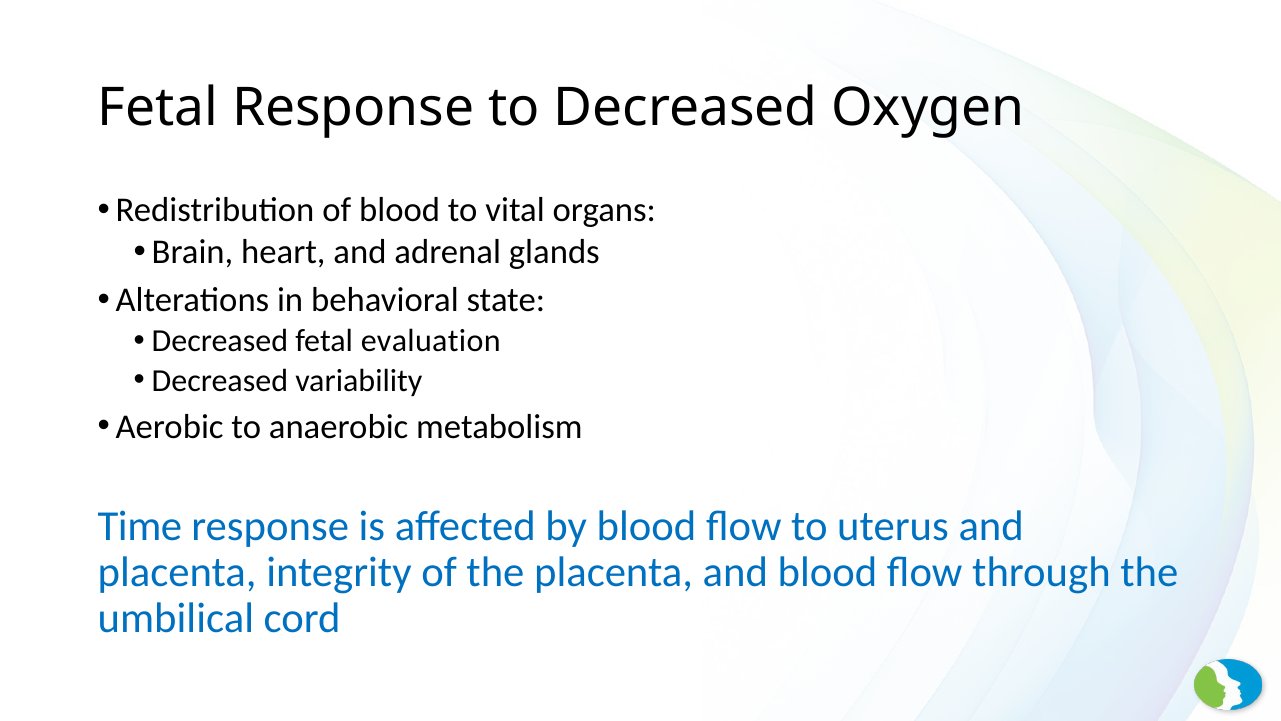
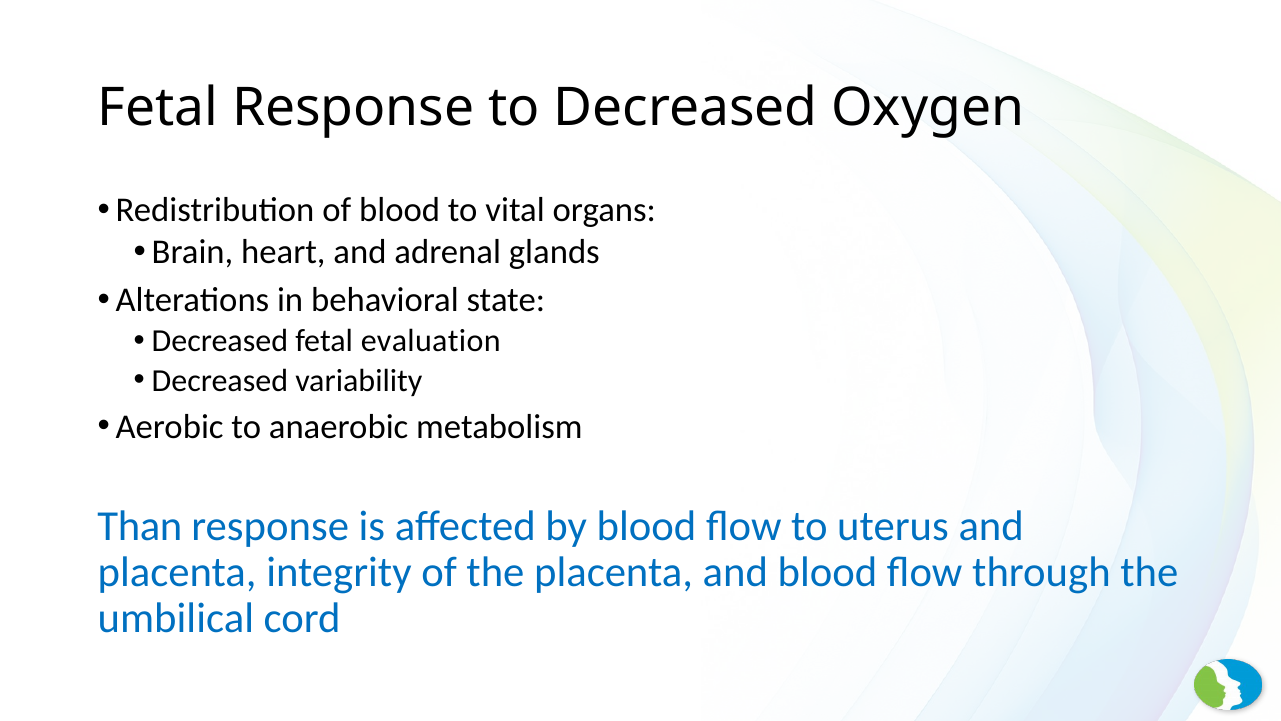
Time: Time -> Than (140, 526)
